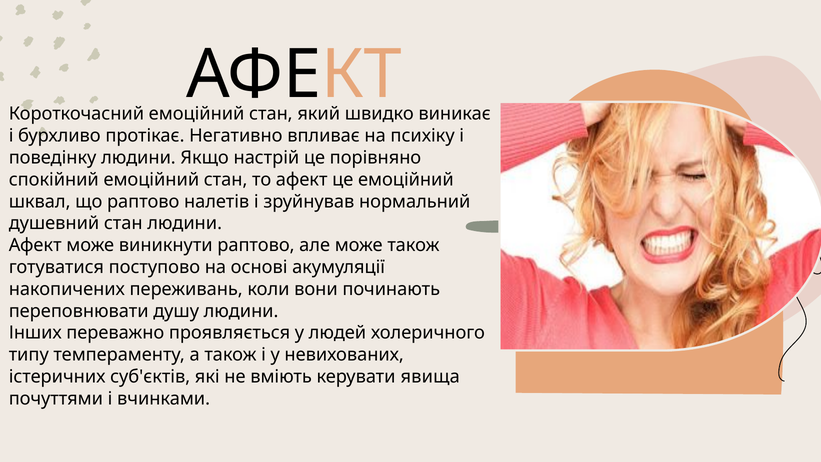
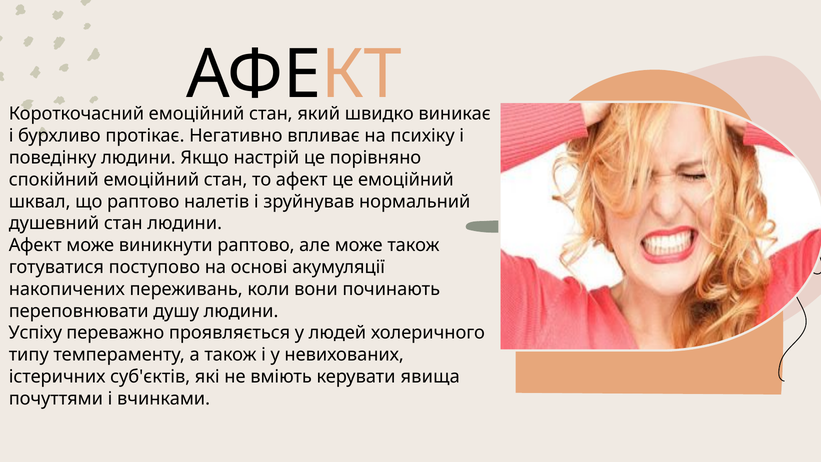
Інших: Інших -> Успіху (35, 333)
